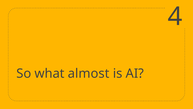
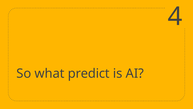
almost: almost -> predict (89, 73)
